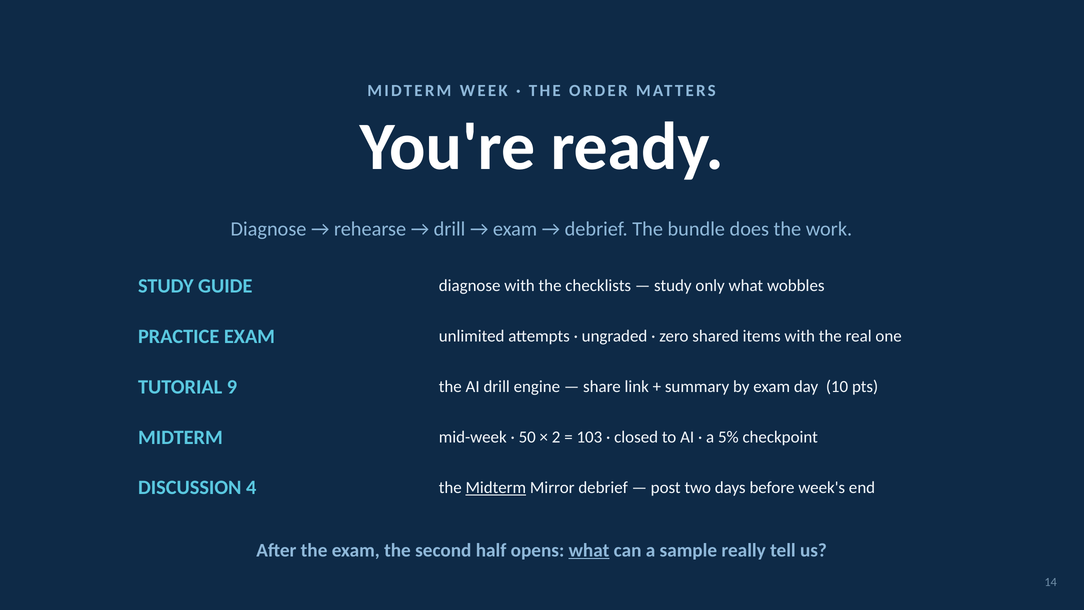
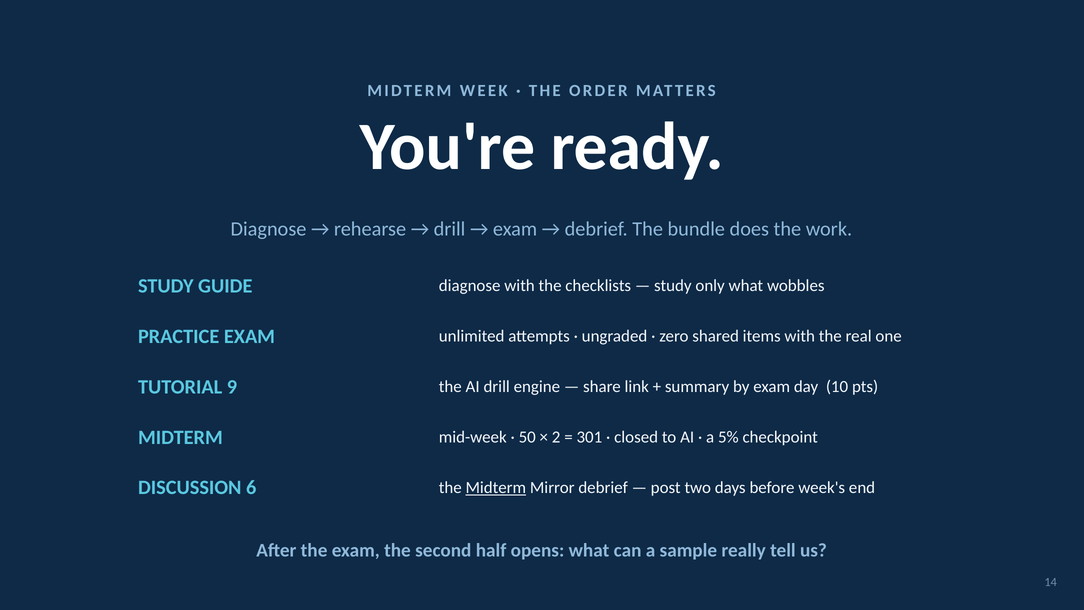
103: 103 -> 301 (589, 437)
4: 4 -> 6 (251, 488)
what underline: present -> none (589, 550)
